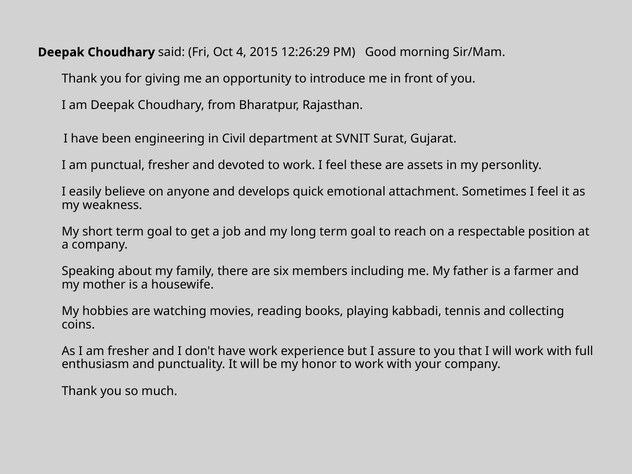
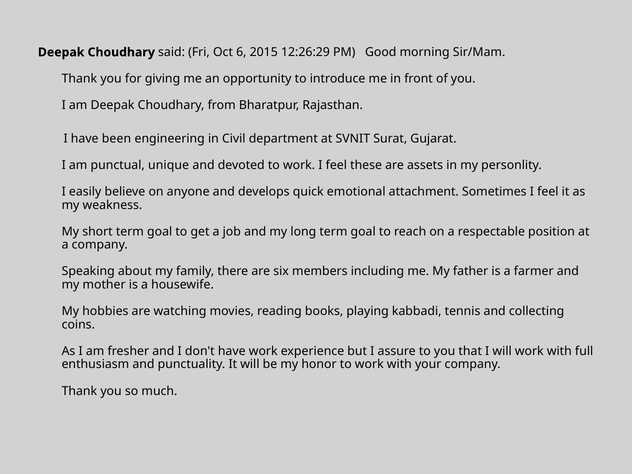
4: 4 -> 6 (241, 52)
punctual fresher: fresher -> unique (169, 165)
